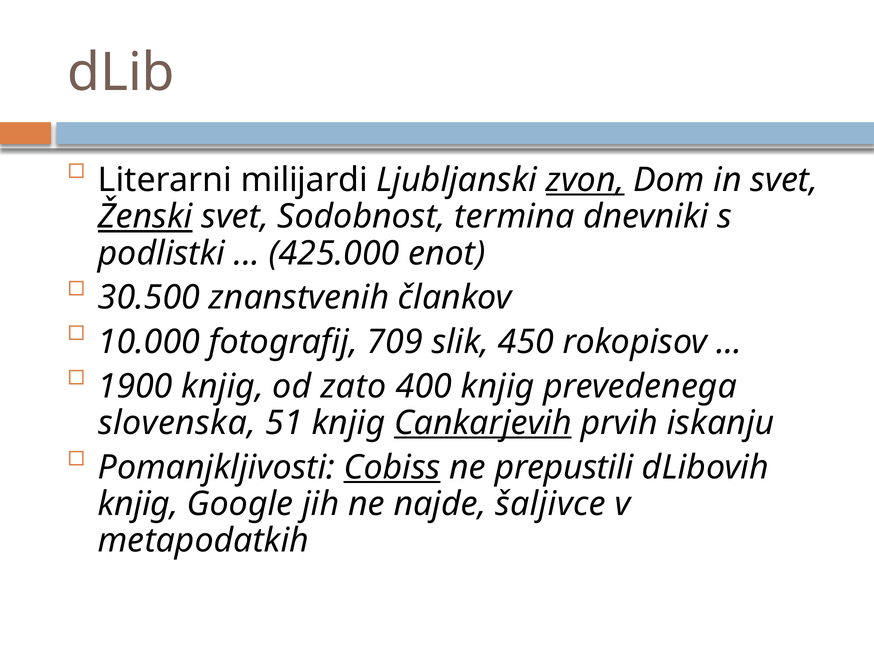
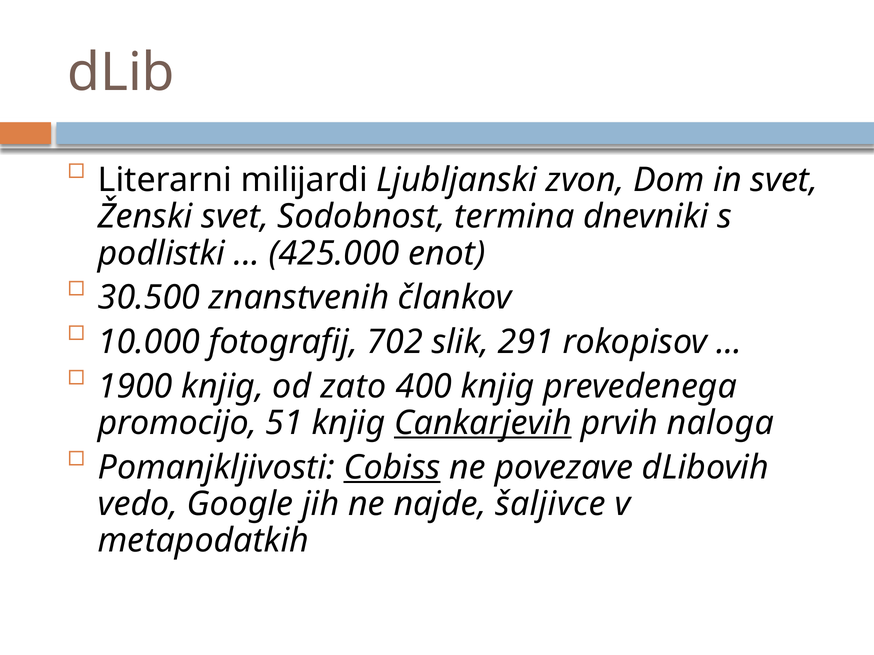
zvon underline: present -> none (585, 180)
Ženski underline: present -> none (145, 217)
709: 709 -> 702 (395, 342)
450: 450 -> 291 (526, 342)
slovenska: slovenska -> promocijo (177, 423)
iskanju: iskanju -> naloga (720, 423)
prepustili: prepustili -> povezave (564, 468)
knjig: knjig -> vedo (138, 504)
